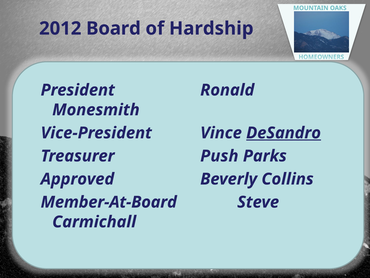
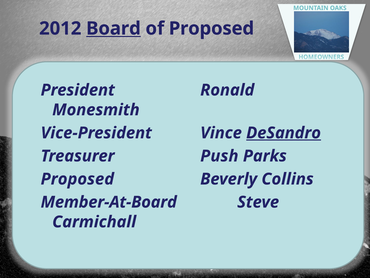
Board underline: none -> present (113, 28)
of Hardship: Hardship -> Proposed (211, 28)
Approved: Approved -> Proposed (77, 179)
